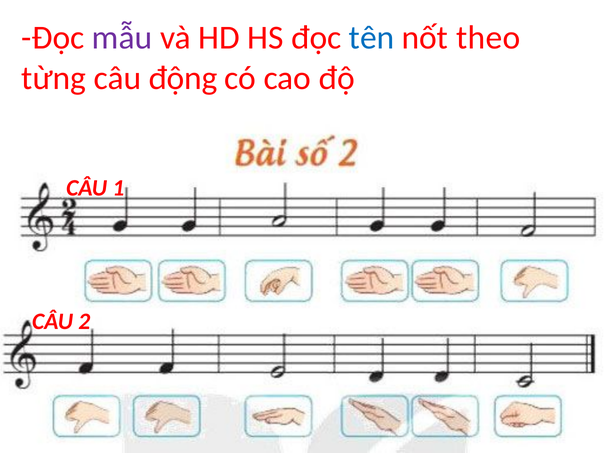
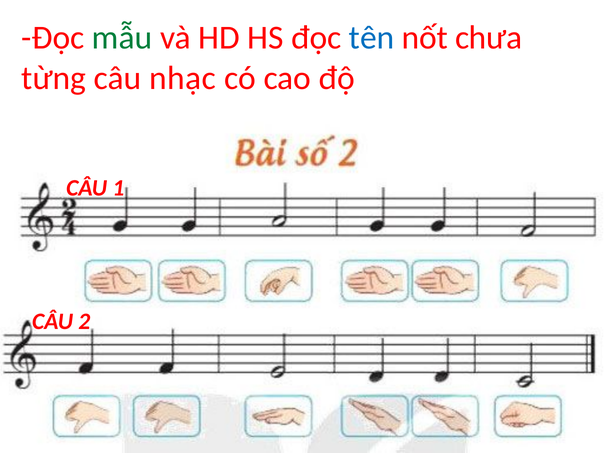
mẫu colour: purple -> green (122, 38)
theo: theo -> chưa (489, 38)
động: động -> nhạc (183, 78)
